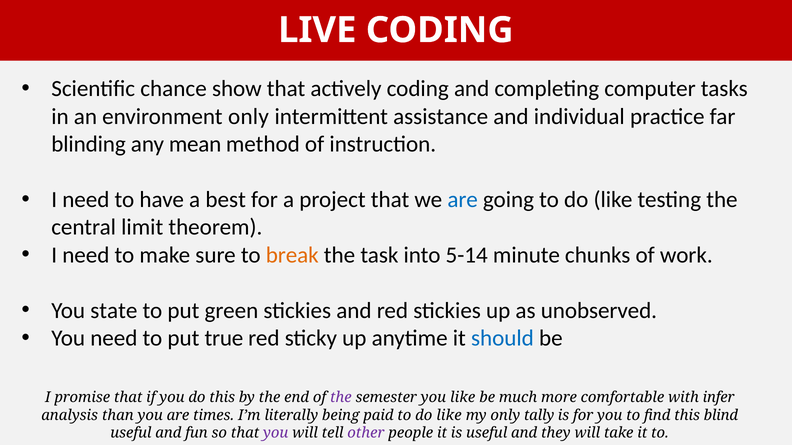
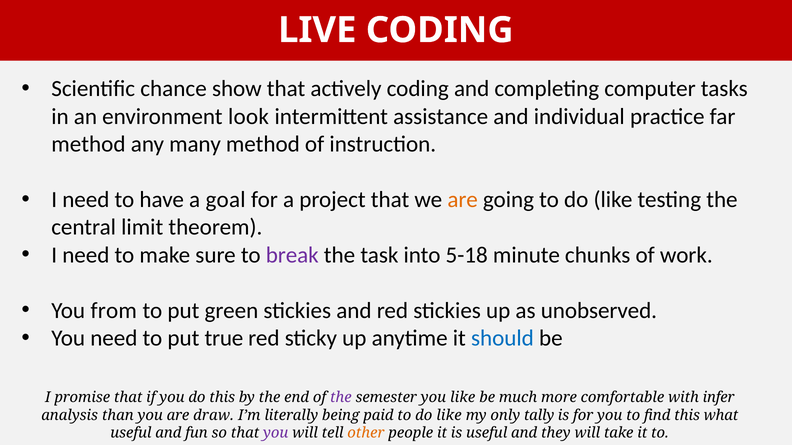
environment only: only -> look (248, 117)
blinding: blinding -> method (88, 144)
mean: mean -> many (195, 144)
best: best -> goal (226, 200)
are colour: blue -> orange (463, 200)
break colour: orange -> purple (292, 255)
5-14: 5-14 -> 5-18 (467, 255)
state: state -> from (114, 311)
times: times -> draw (214, 416)
blind: blind -> what (721, 416)
other colour: purple -> orange (366, 434)
